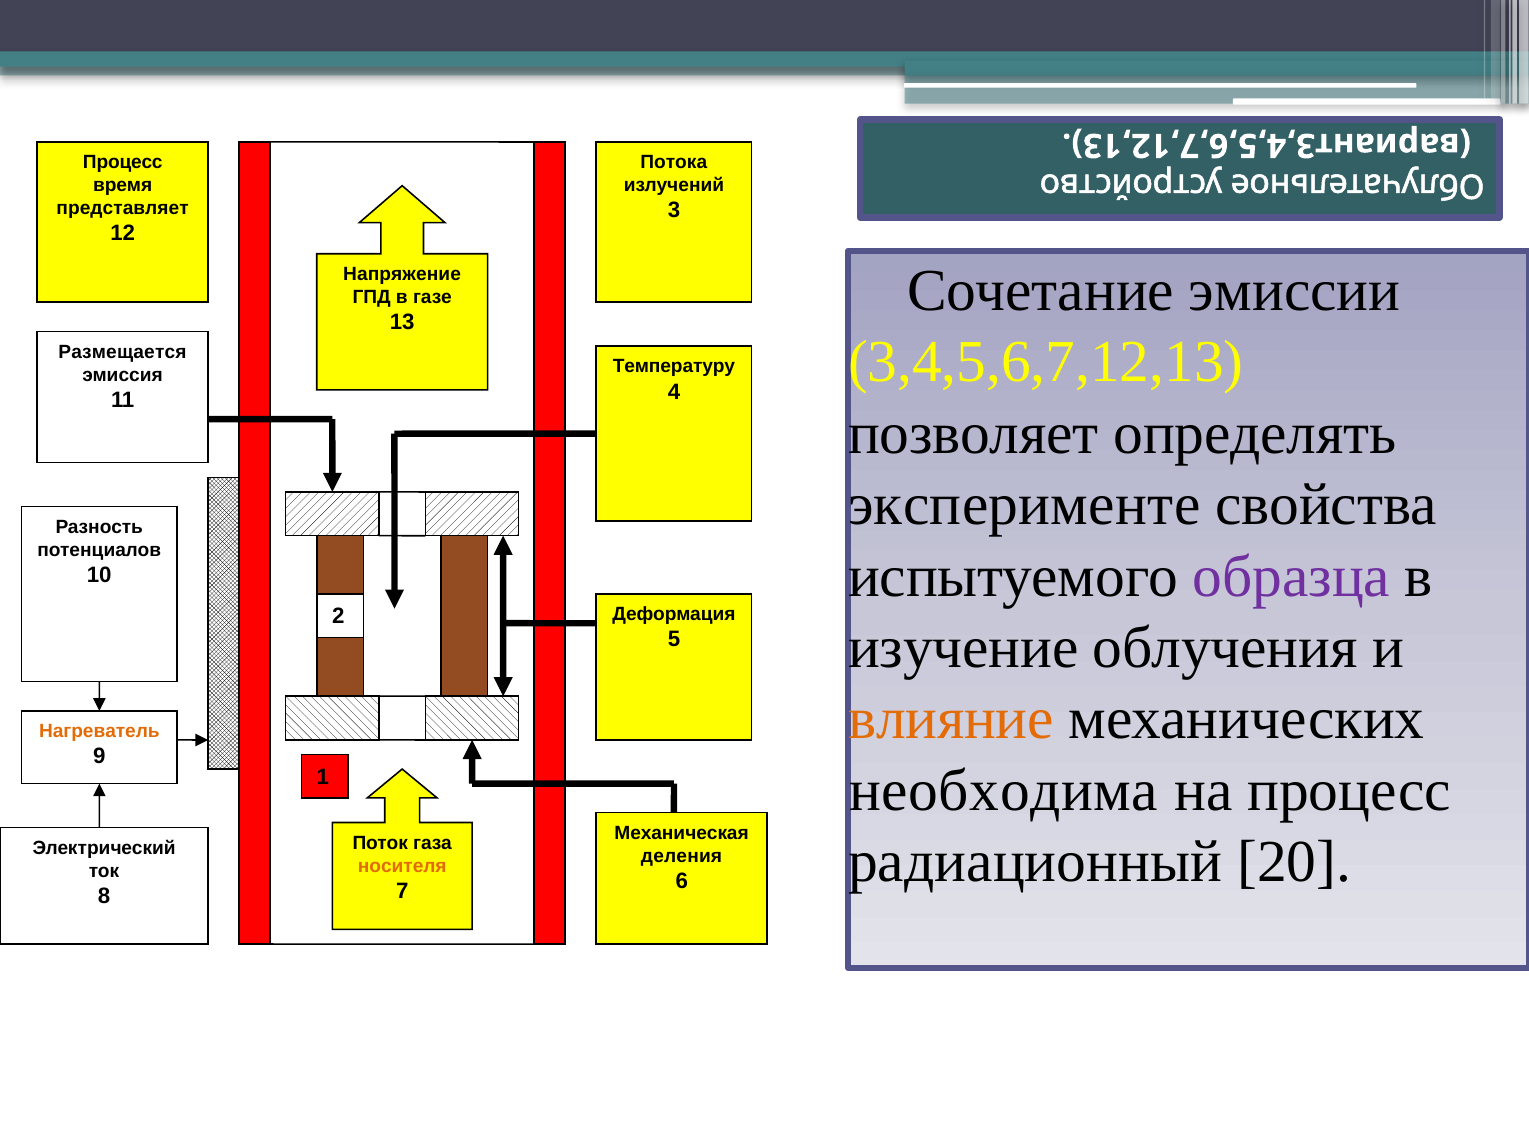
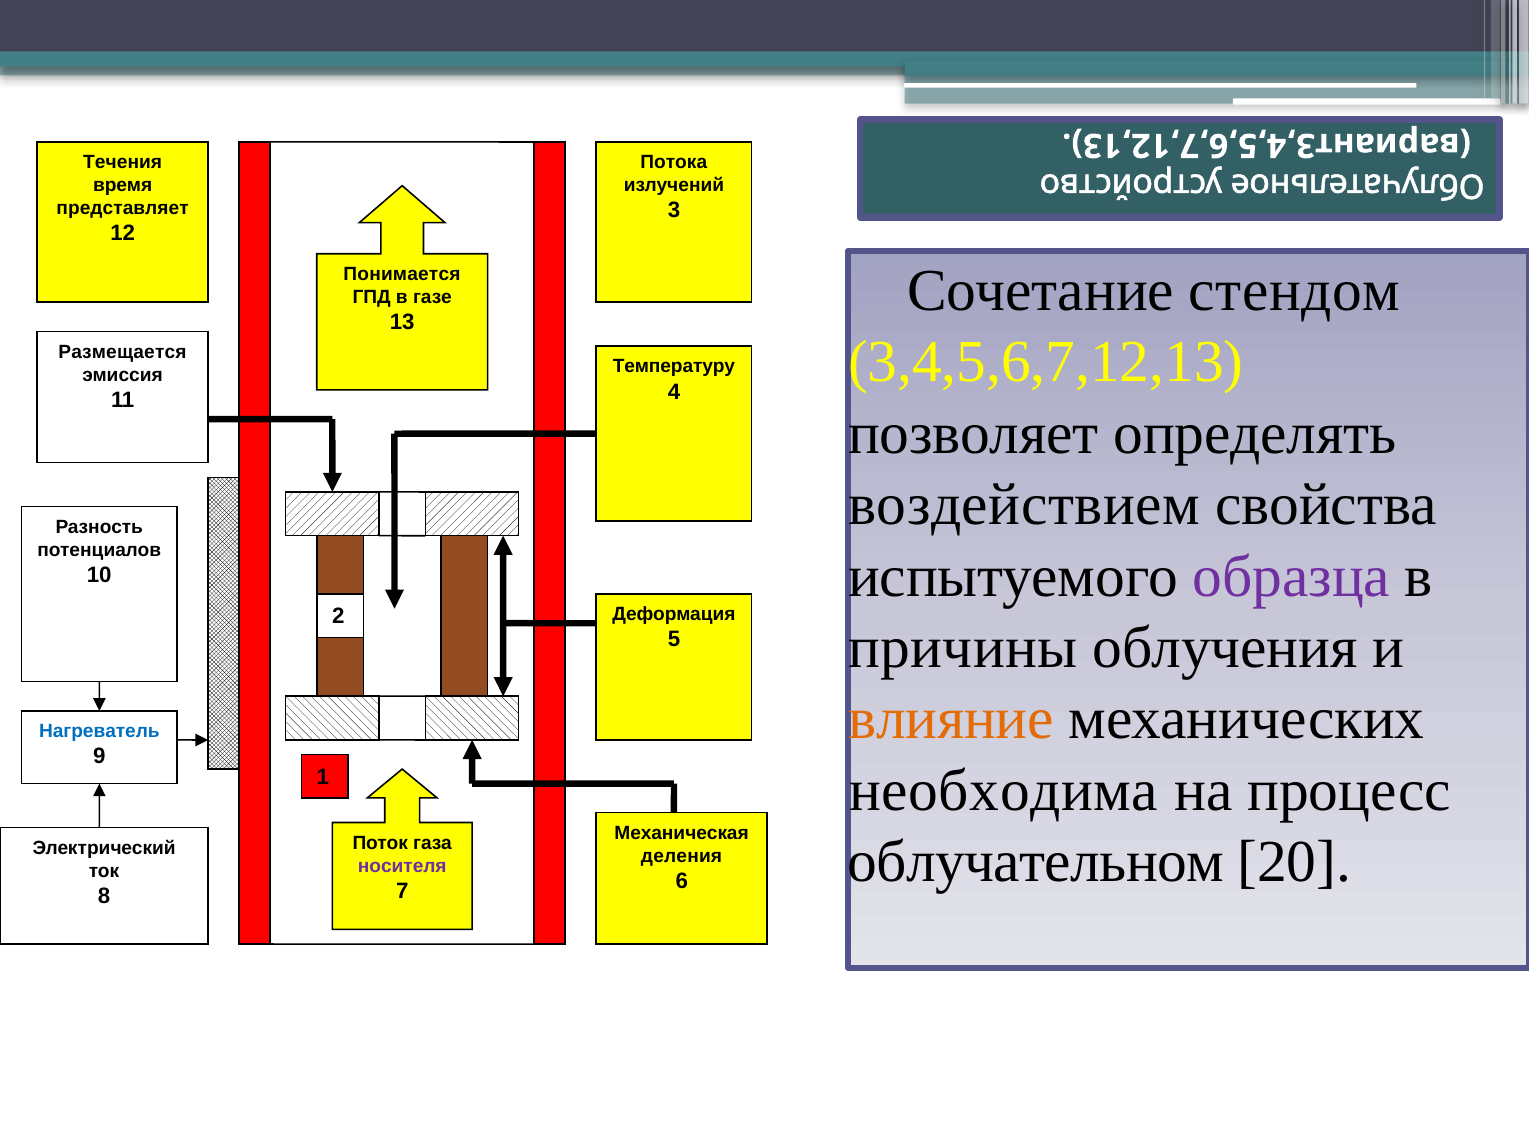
Процесс: Процесс -> Течения (123, 162)
эмиссии: эмиссии -> стендом (1295, 291)
Напряжение: Напряжение -> Понимается (402, 274)
эксперименте: эксперименте -> воздействием (1024, 505)
изучение: изучение -> причины (963, 648)
Нагреватель colour: orange -> blue (99, 731)
радиационный: радиационный -> облучательном (1036, 862)
носителя colour: orange -> purple (402, 866)
